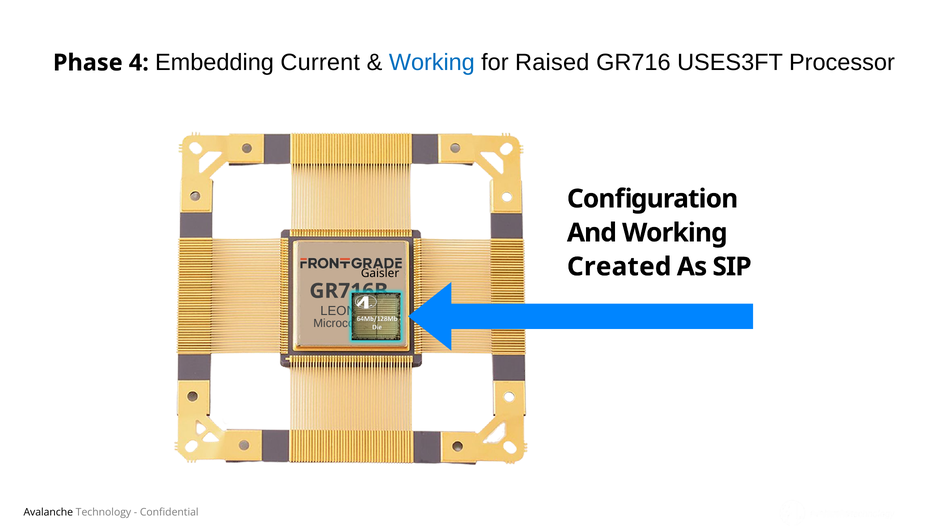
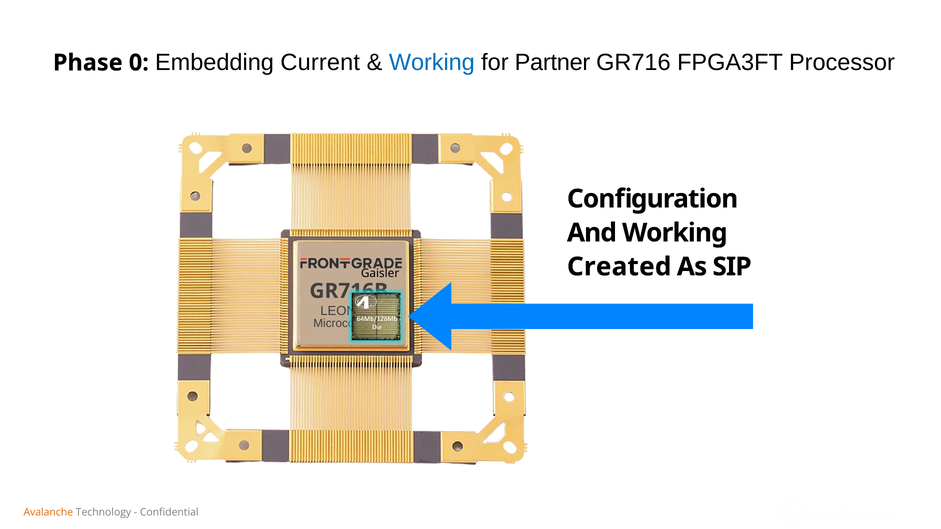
4: 4 -> 0 (139, 63)
Raised: Raised -> Partner (552, 63)
USES3FT: USES3FT -> FPGA3FT (730, 63)
Avalanche colour: black -> orange (48, 512)
